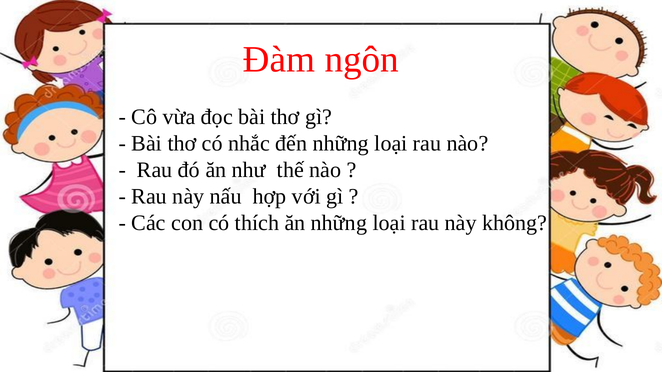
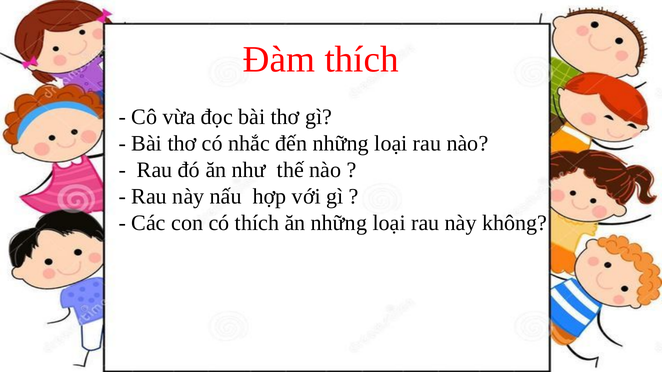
Đàm ngôn: ngôn -> thích (362, 60)
